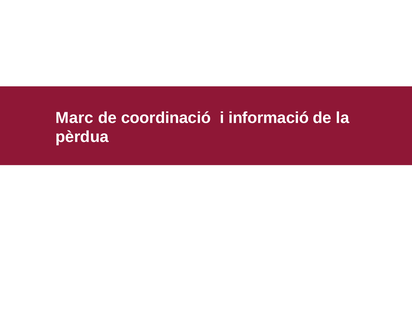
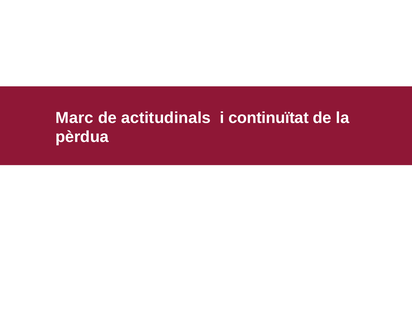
coordinació: coordinació -> actitudinals (166, 118)
informació: informació -> continuïtat (269, 118)
